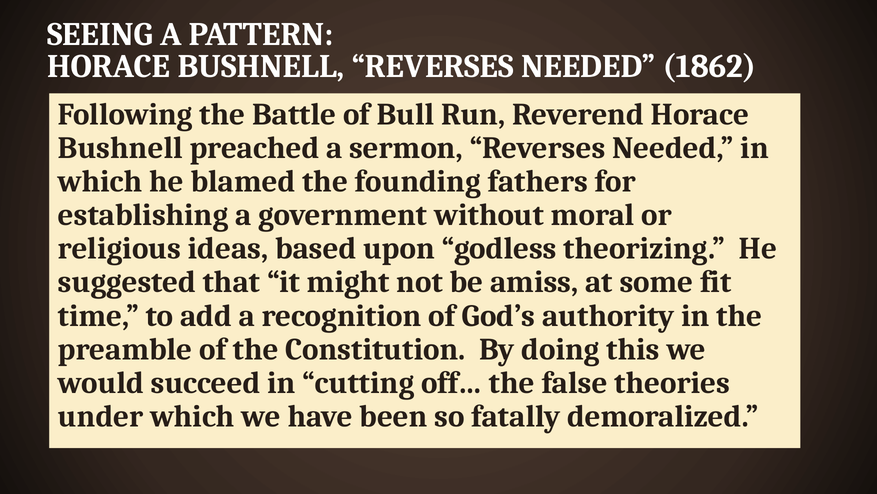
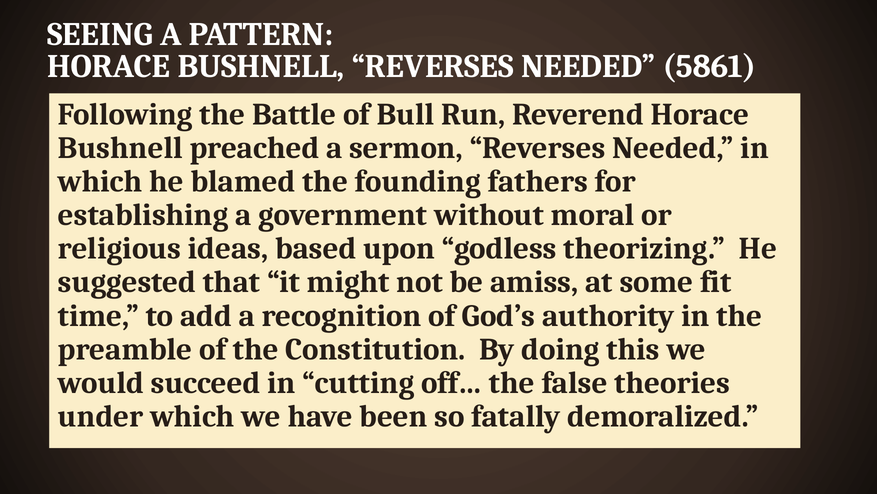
1862: 1862 -> 5861 (709, 66)
